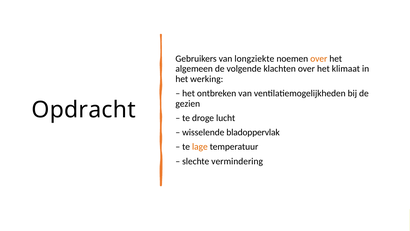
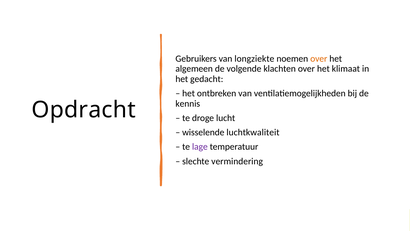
werking: werking -> gedacht (207, 79)
gezien: gezien -> kennis (188, 103)
bladoppervlak: bladoppervlak -> luchtkwaliteit (253, 132)
lage colour: orange -> purple (200, 147)
